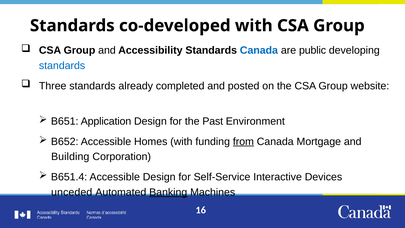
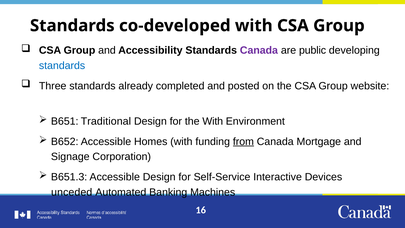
Canada colour: blue -> purple (259, 50)
Application: Application -> Traditional (106, 121)
the Past: Past -> With (213, 121)
Building: Building -> Signage (70, 157)
B651.4: B651.4 -> B651.3 (69, 177)
Banking underline: present -> none (168, 192)
